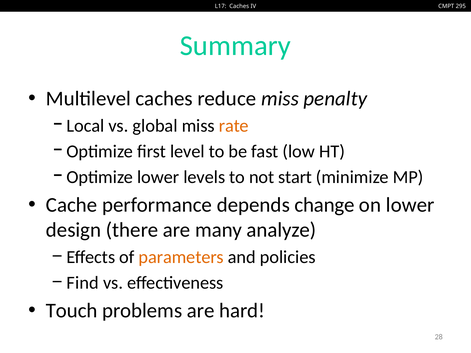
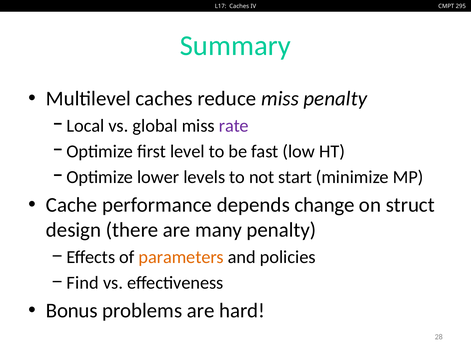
rate colour: orange -> purple (234, 126)
on lower: lower -> struct (410, 205)
many analyze: analyze -> penalty (281, 230)
Touch: Touch -> Bonus (72, 311)
